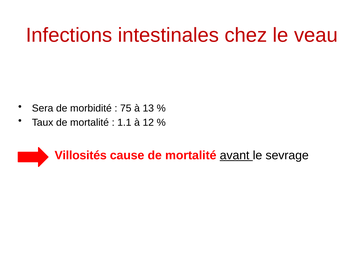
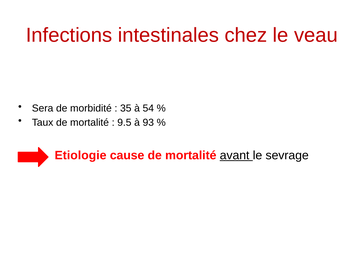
75: 75 -> 35 (126, 108)
13: 13 -> 54 (148, 108)
1.1: 1.1 -> 9.5 (124, 122)
12: 12 -> 93 (148, 122)
Villosités: Villosités -> Etiologie (81, 155)
